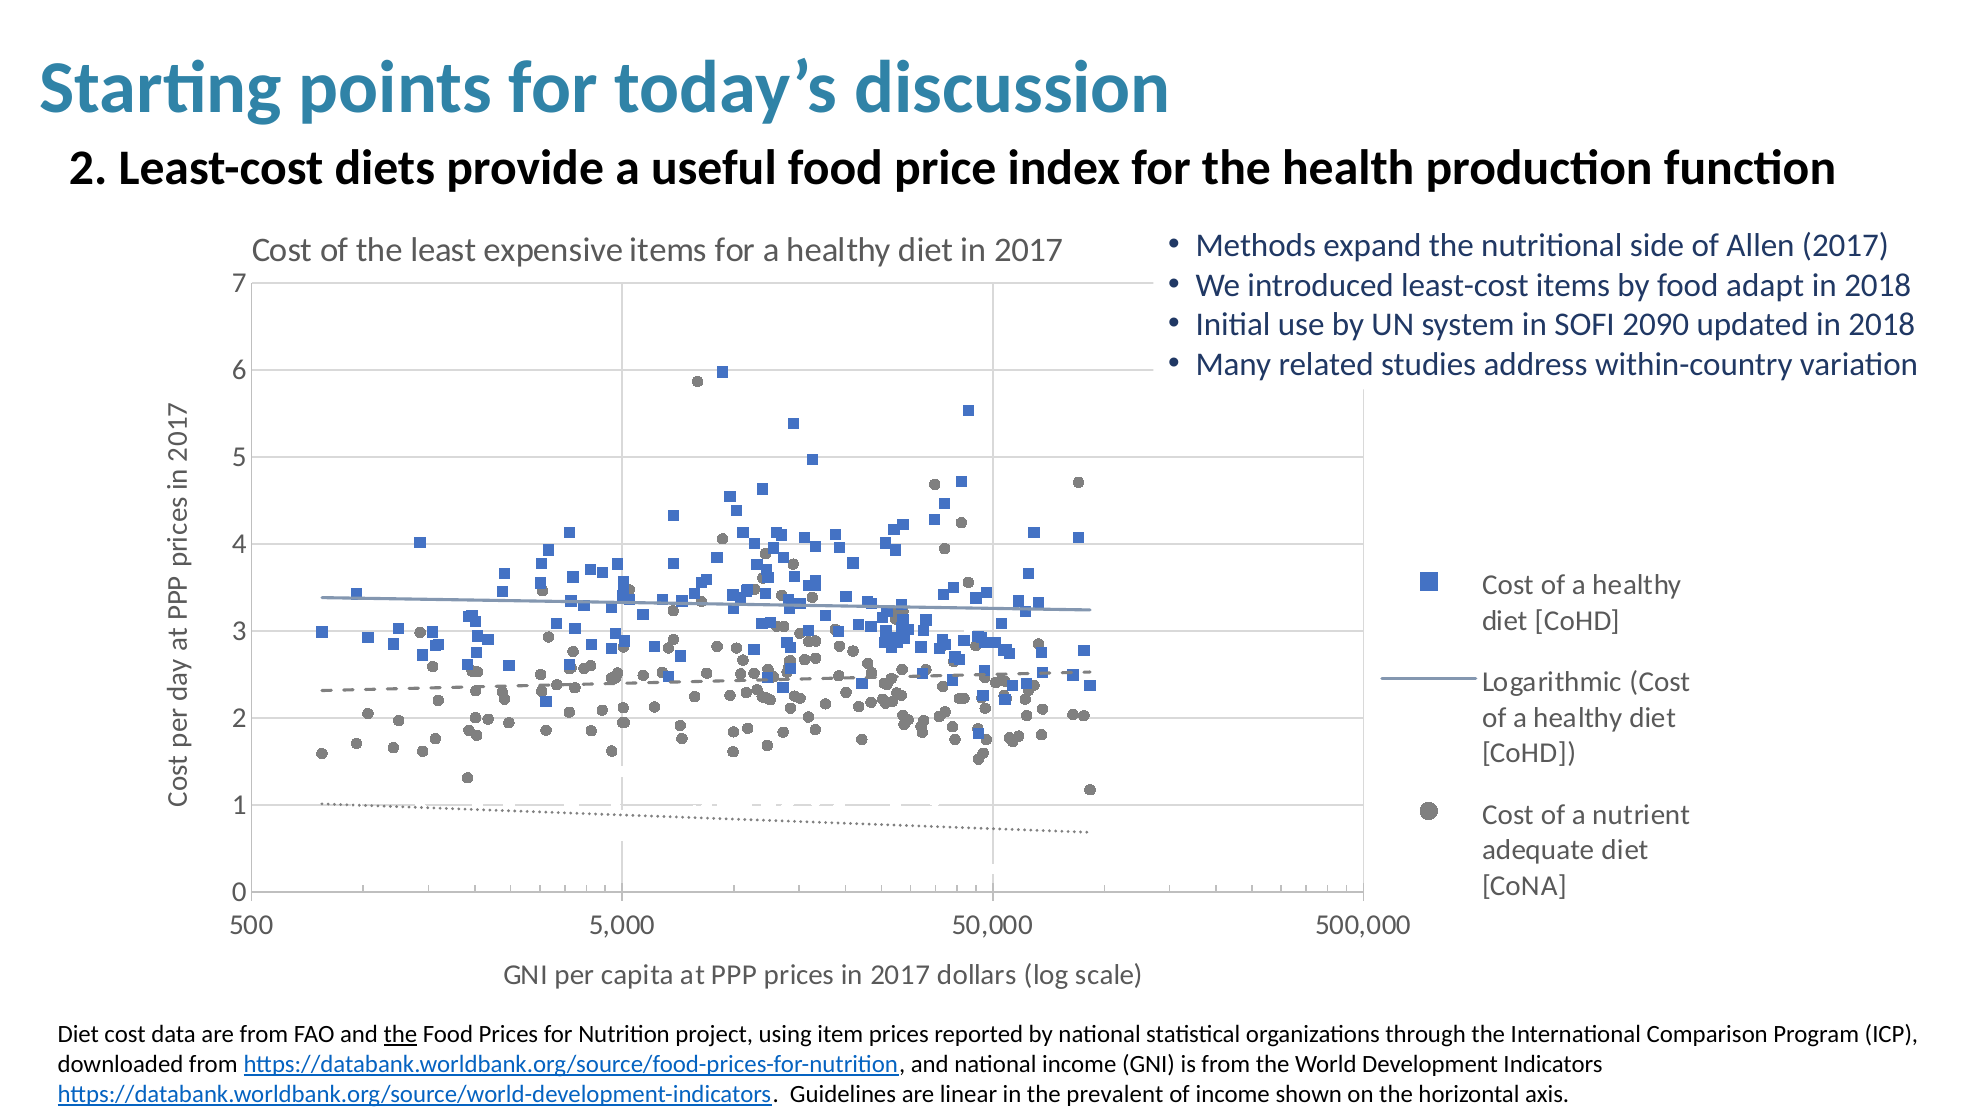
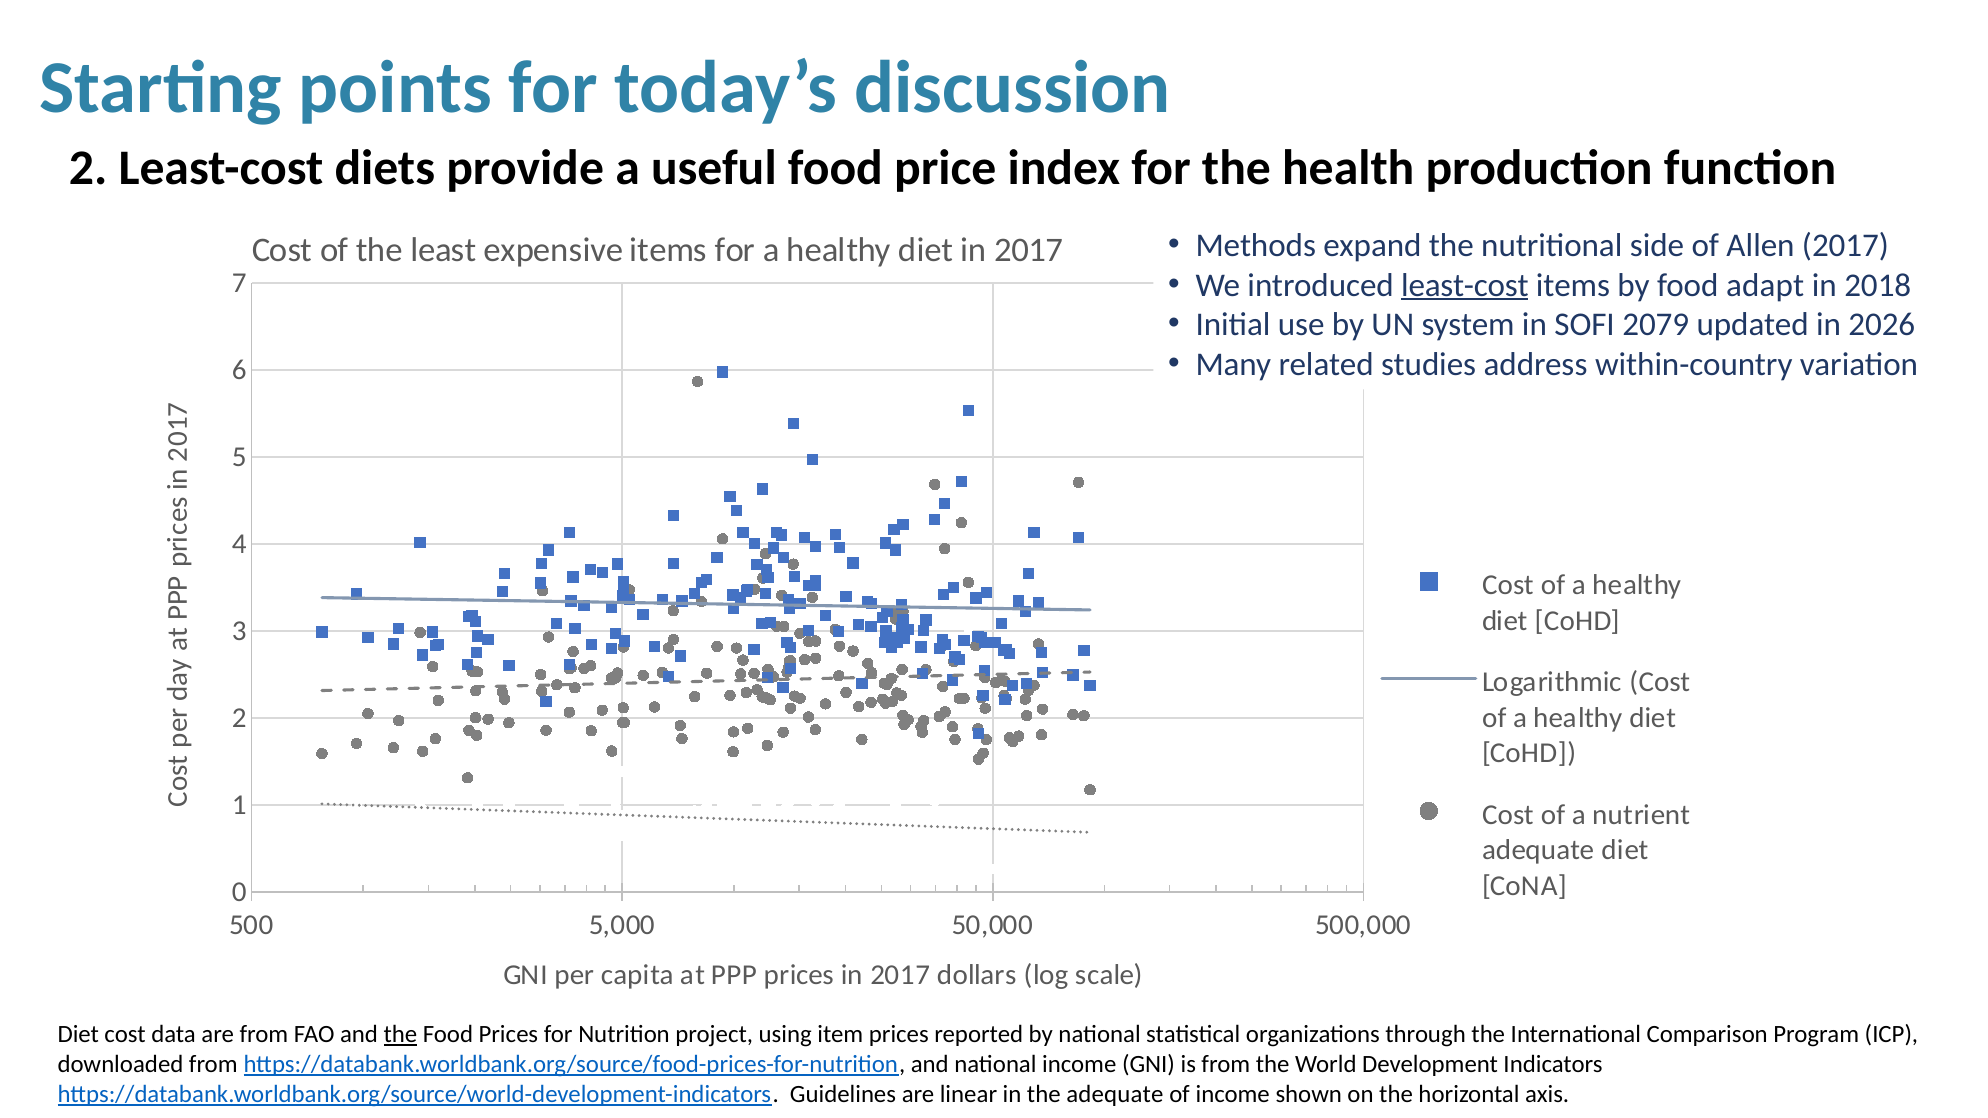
least-cost underline: none -> present (1465, 285)
2090: 2090 -> 2079 (1656, 325)
updated in 2018: 2018 -> 2026 (1882, 325)
the prevalent: prevalent -> adequate (1115, 1094)
